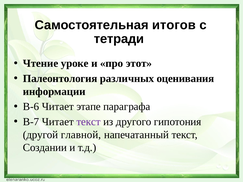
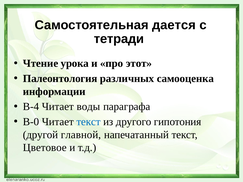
итогов: итогов -> дается (174, 25)
уроке: уроке -> урока (75, 64)
оценивания: оценивания -> самооценка (185, 79)
В-6: В-6 -> В-4 (31, 107)
этапе: этапе -> воды (88, 107)
В-7: В-7 -> В-0 (31, 122)
текст colour: purple -> blue (89, 122)
Создании: Создании -> Цветовое (45, 148)
